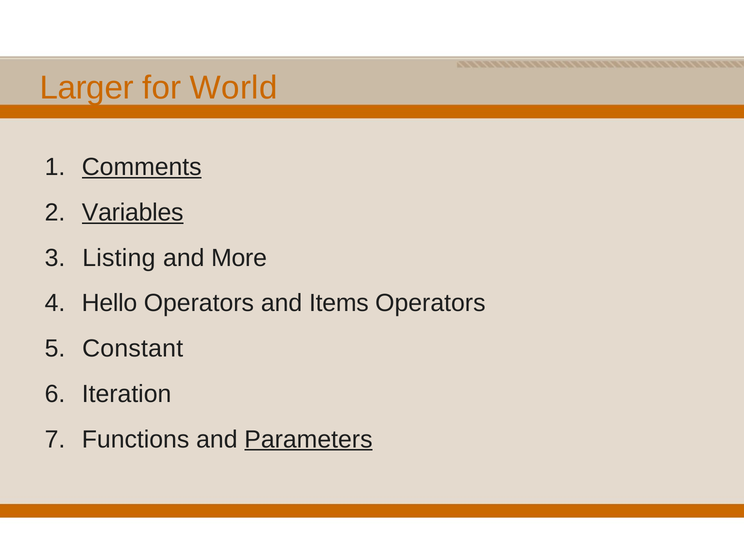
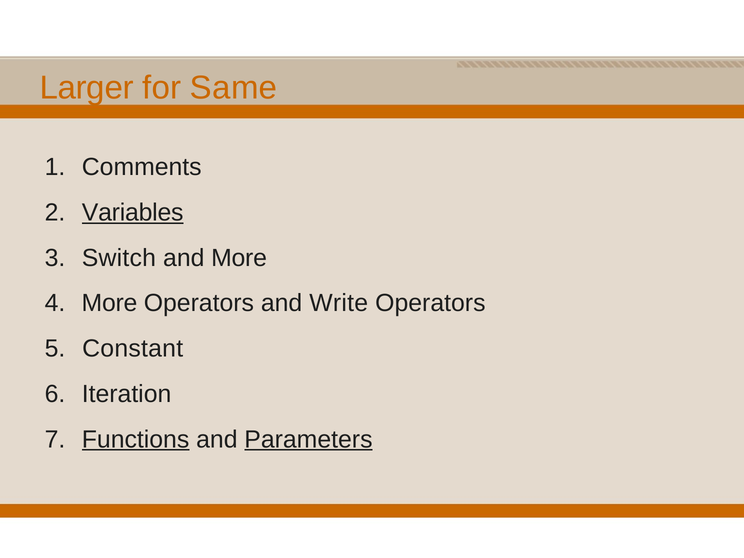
World: World -> Same (234, 88)
Comments underline: present -> none (142, 167)
Listing: Listing -> Switch (119, 258)
Hello: Hello -> More (110, 303)
Items: Items -> Write (339, 303)
Functions underline: none -> present (136, 439)
